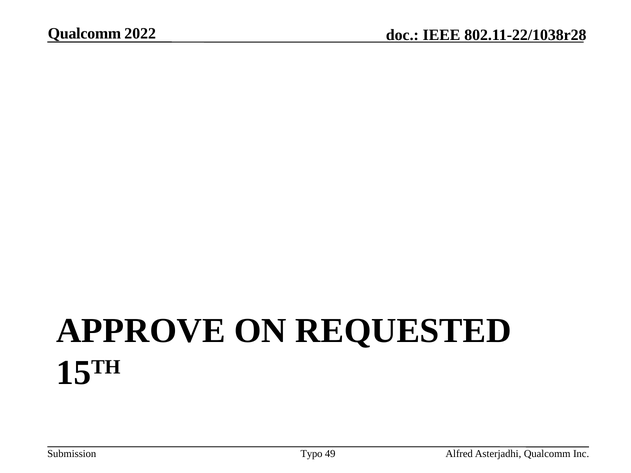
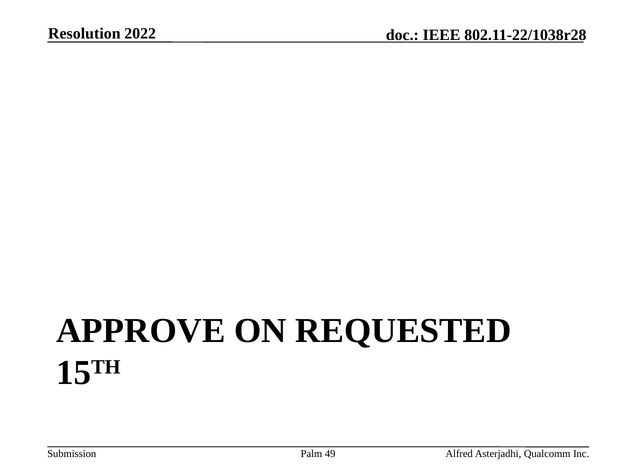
Qualcomm: Qualcomm -> Resolution (84, 33)
Typo: Typo -> Palm (311, 454)
